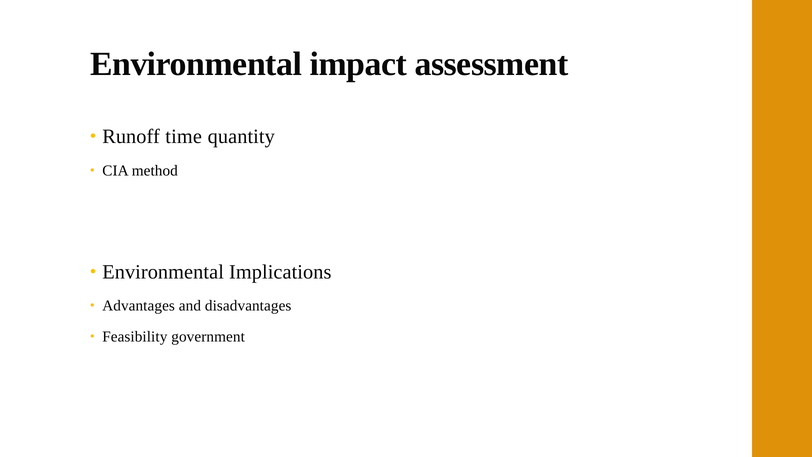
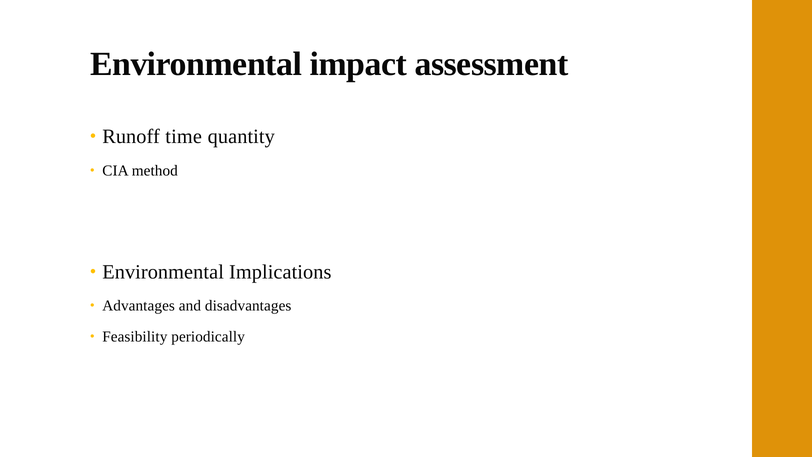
government: government -> periodically (208, 336)
